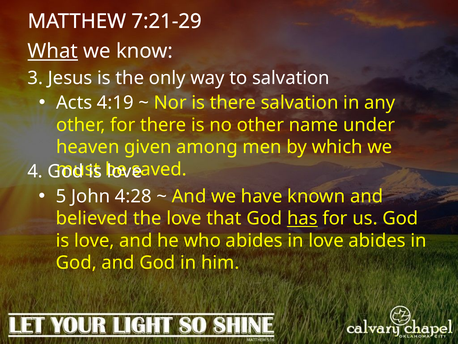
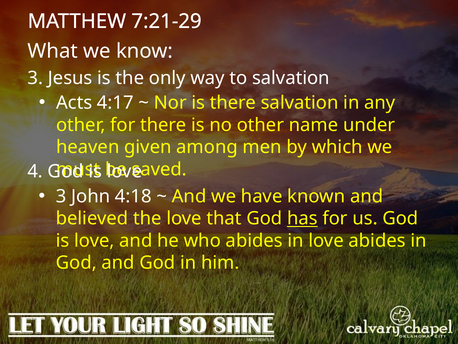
What underline: present -> none (53, 51)
4:19: 4:19 -> 4:17 (115, 103)
5: 5 -> 3 (61, 196)
4:28: 4:28 -> 4:18 (133, 196)
